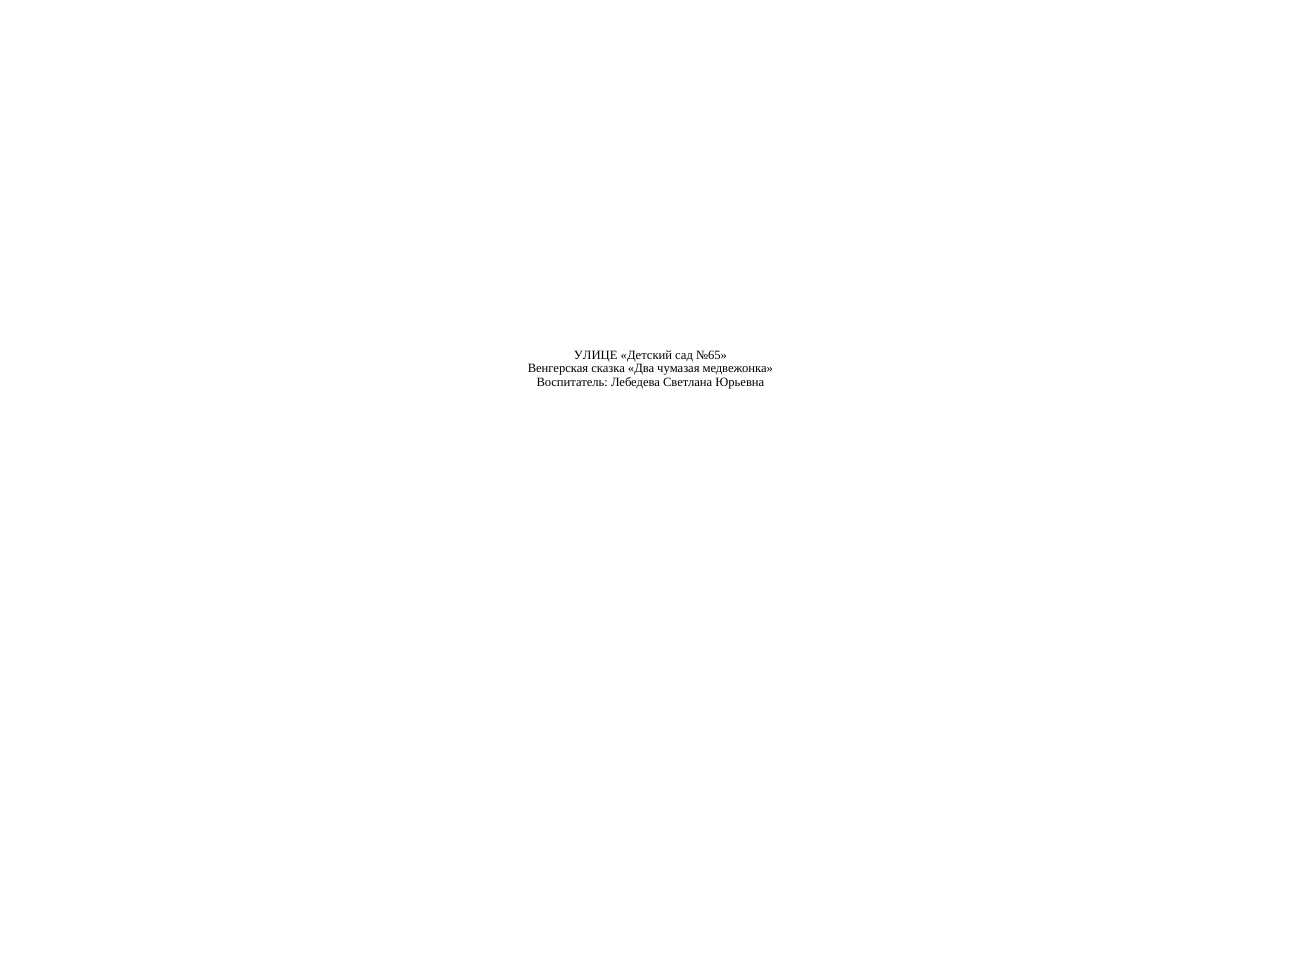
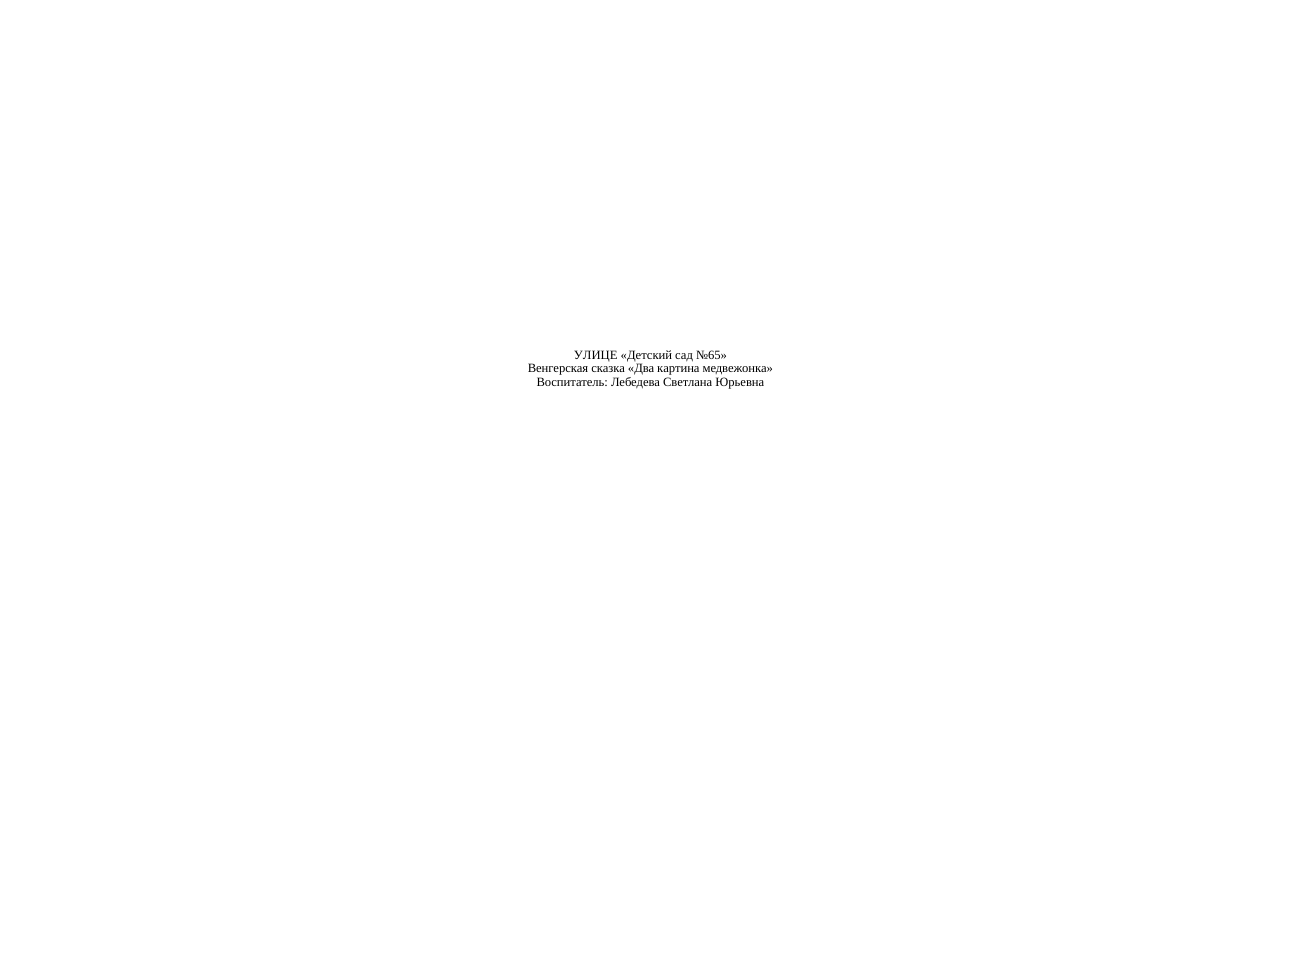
чумазая: чумазая -> картина (678, 369)
